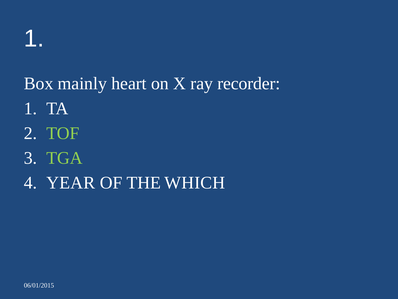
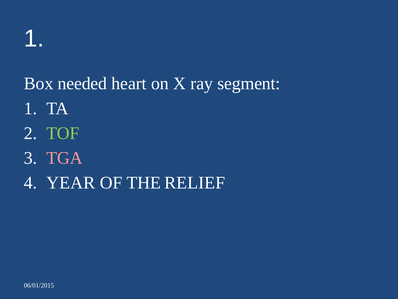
mainly: mainly -> needed (82, 83)
recorder: recorder -> segment (249, 83)
TGA colour: light green -> pink (64, 158)
WHICH: WHICH -> RELIEF (195, 183)
